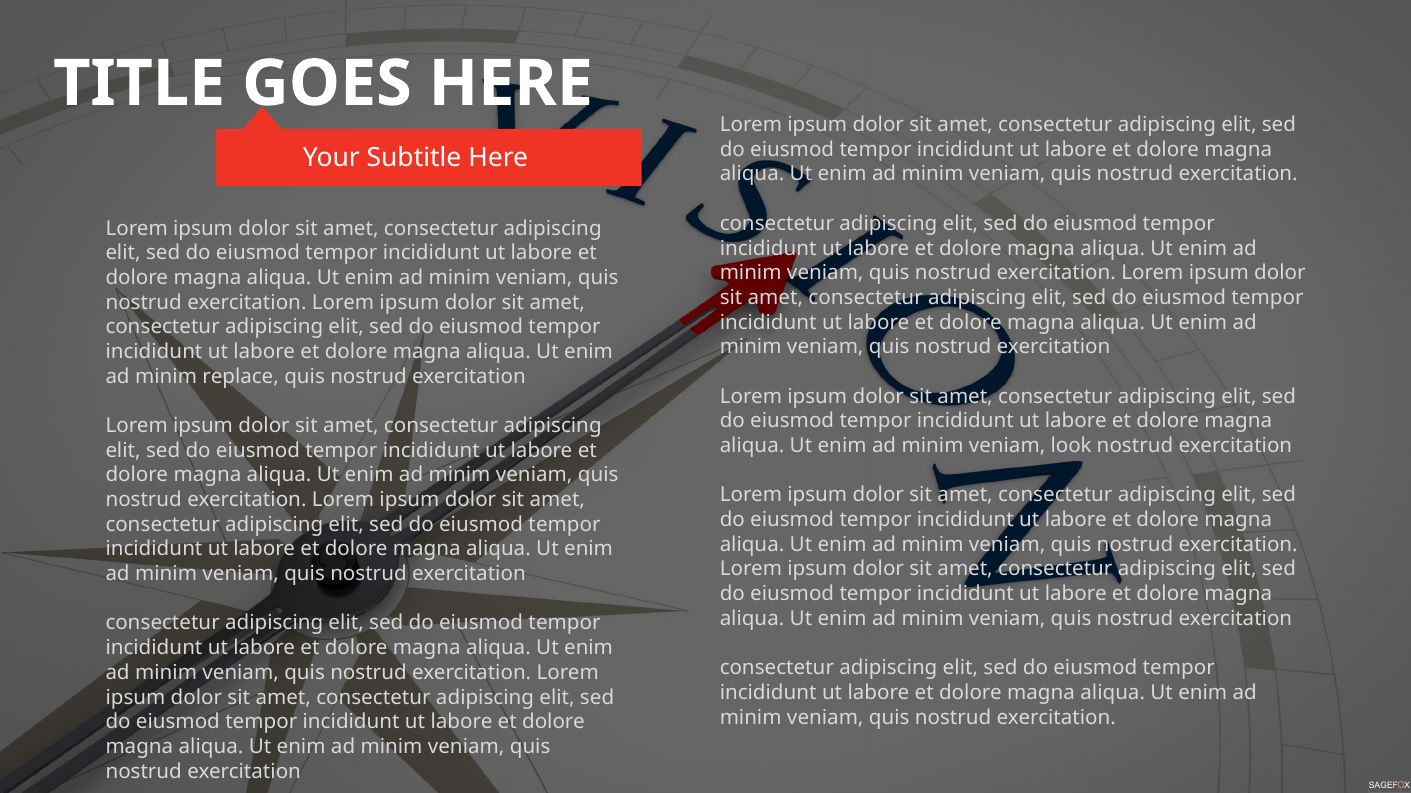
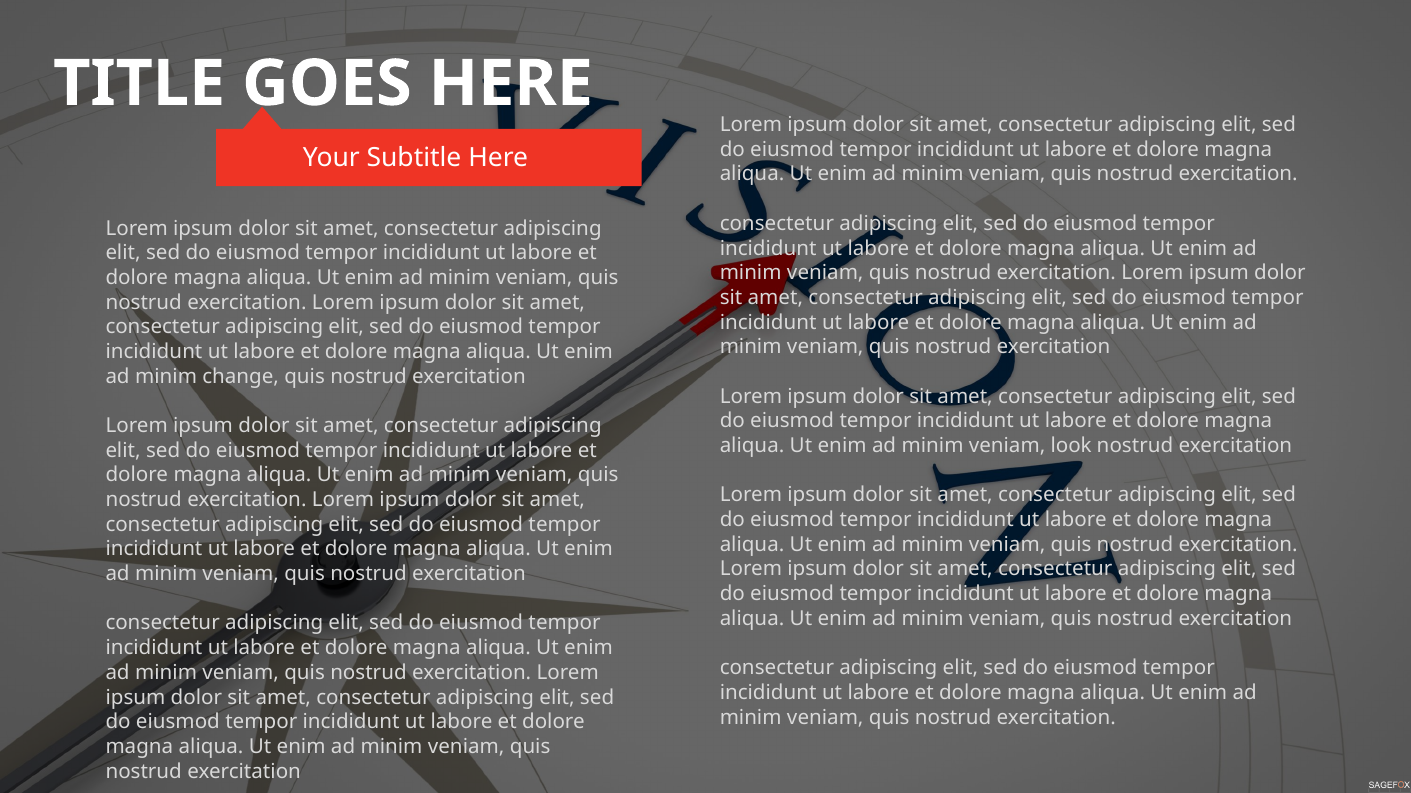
replace: replace -> change (241, 377)
